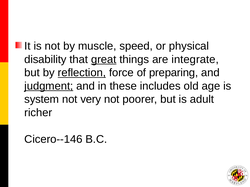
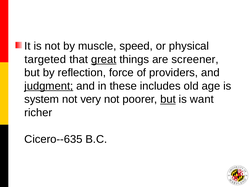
disability: disability -> targeted (45, 60)
integrate: integrate -> screener (195, 60)
reflection underline: present -> none (82, 73)
preparing: preparing -> providers (174, 73)
but underline: none -> present (168, 100)
adult: adult -> want (202, 100)
Cicero--146: Cicero--146 -> Cicero--635 (53, 140)
